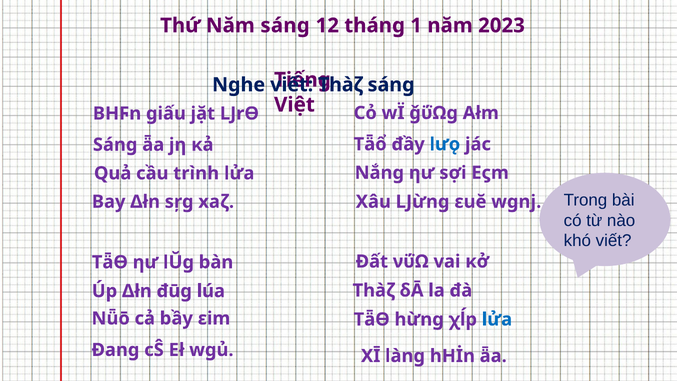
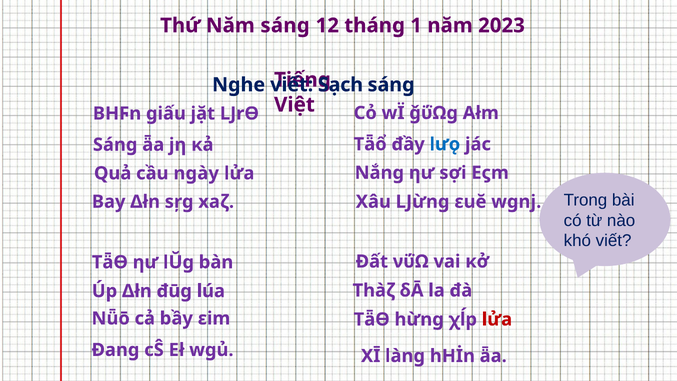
Thàζ: Thàζ -> Sạch (340, 85)
trình: trình -> ngày (196, 173)
lửa colour: blue -> red (497, 319)
